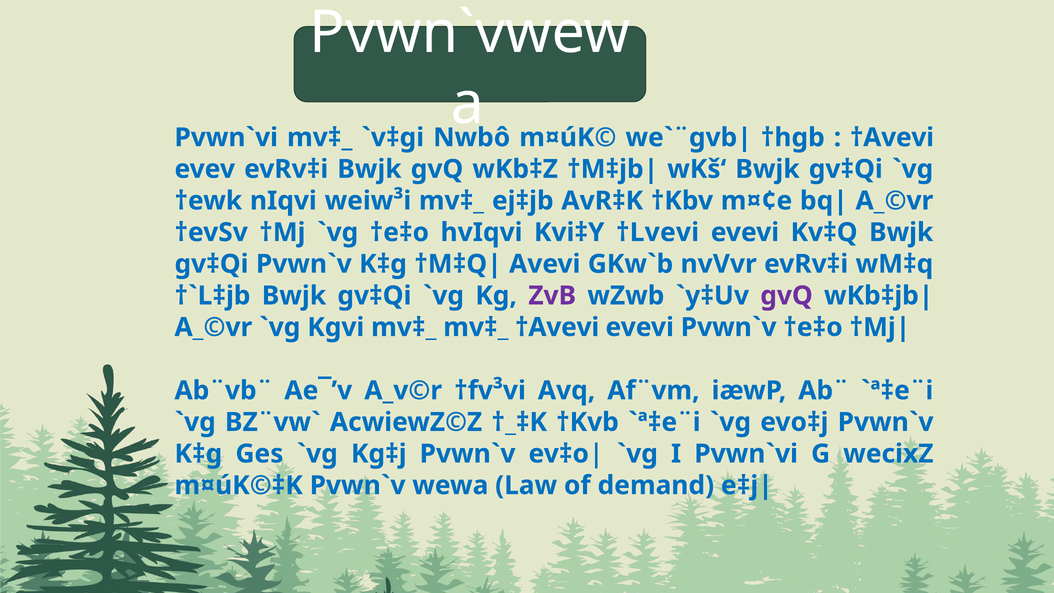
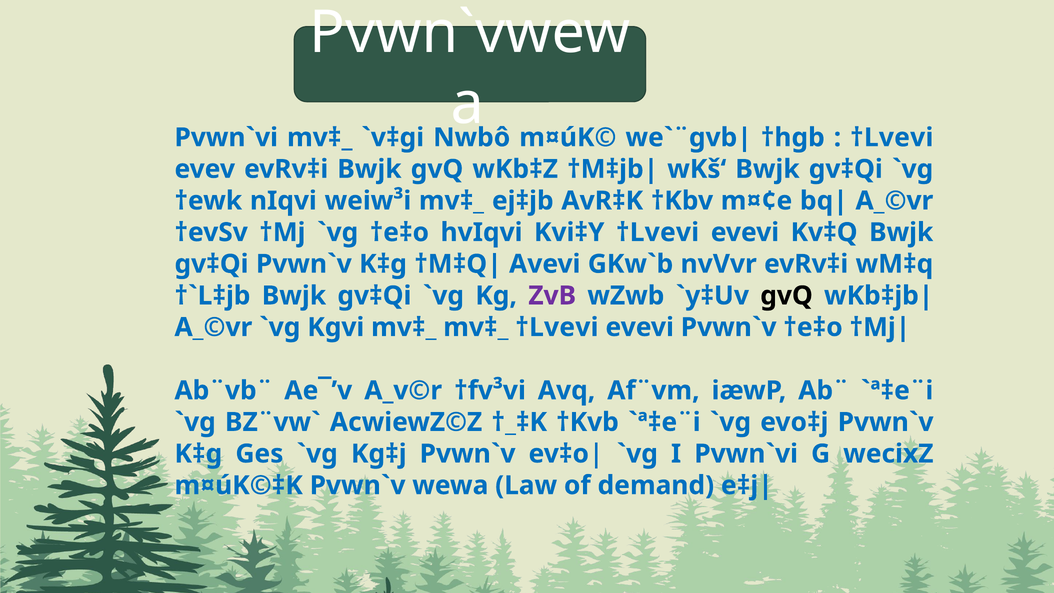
†Avevi: †Avevi -> †Lvevi (892, 138)
gvQ colour: purple -> black (787, 296)
mv‡_ †Avevi: †Avevi -> †Lvevi (557, 327)
